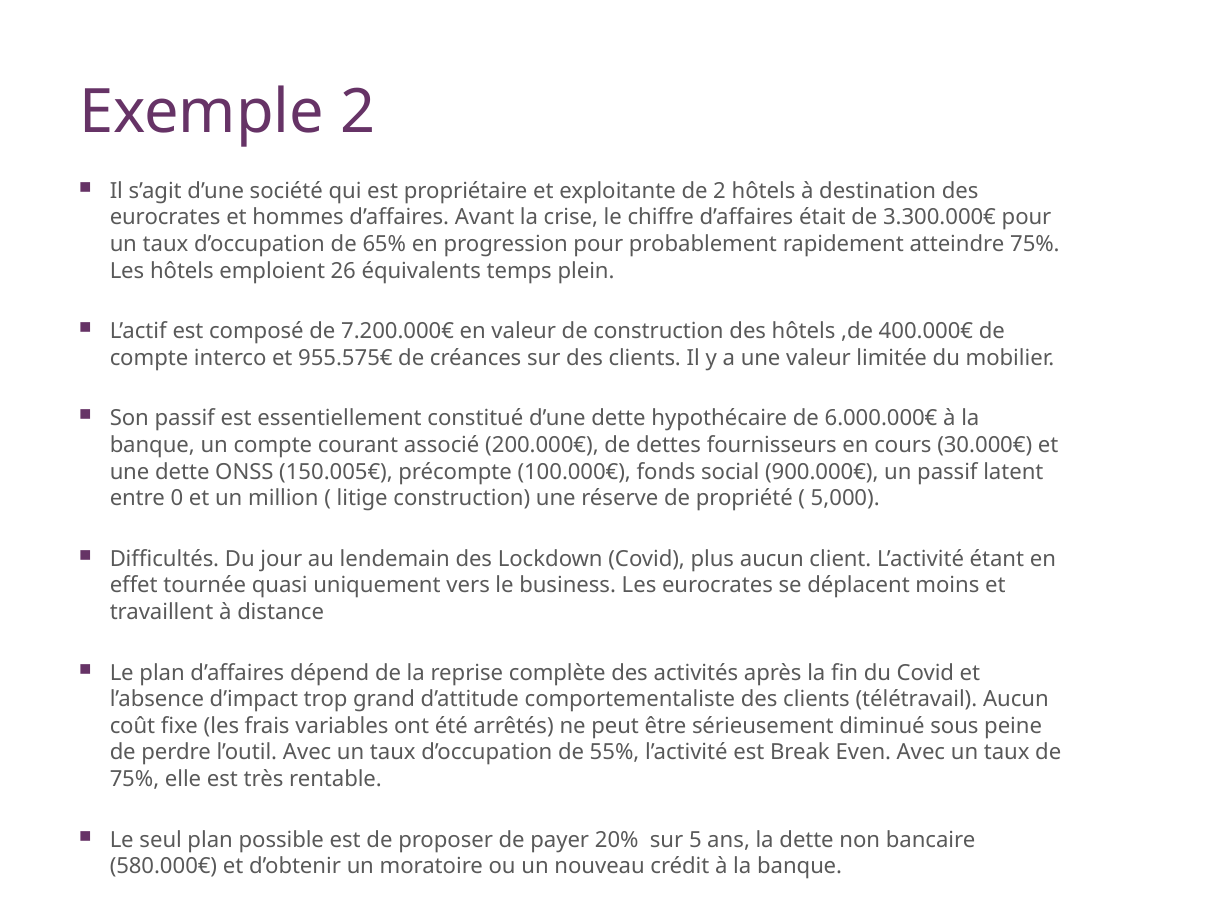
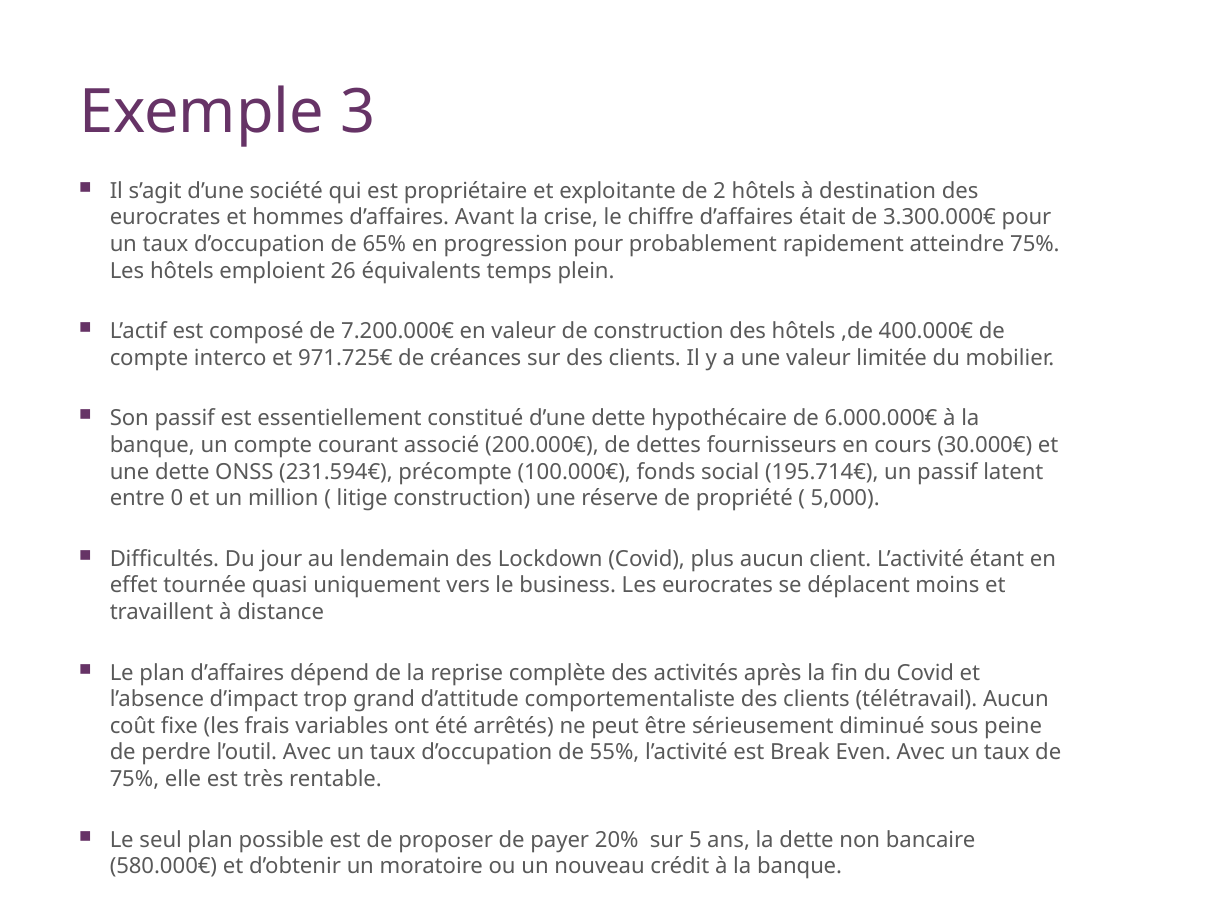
Exemple 2: 2 -> 3 (358, 112)
955.575€: 955.575€ -> 971.725€ (345, 358)
150.005€: 150.005€ -> 231.594€ (336, 472)
900.000€: 900.000€ -> 195.714€ (822, 472)
